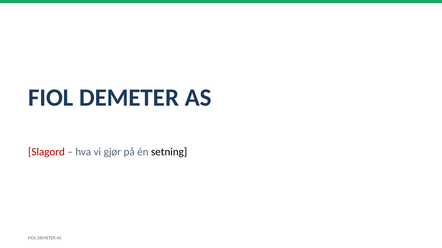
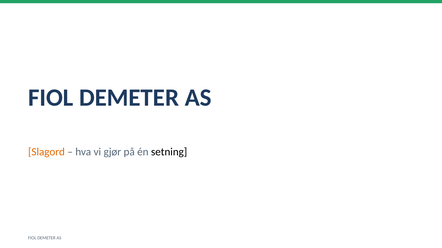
Slagord colour: red -> orange (47, 152)
